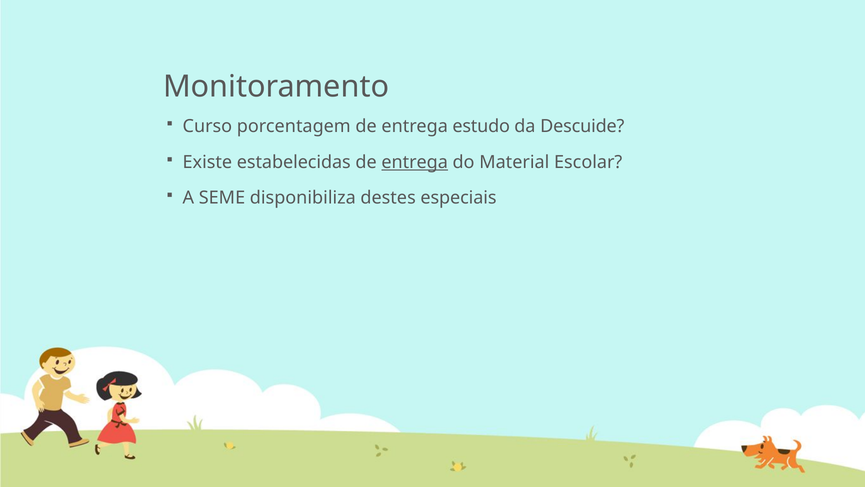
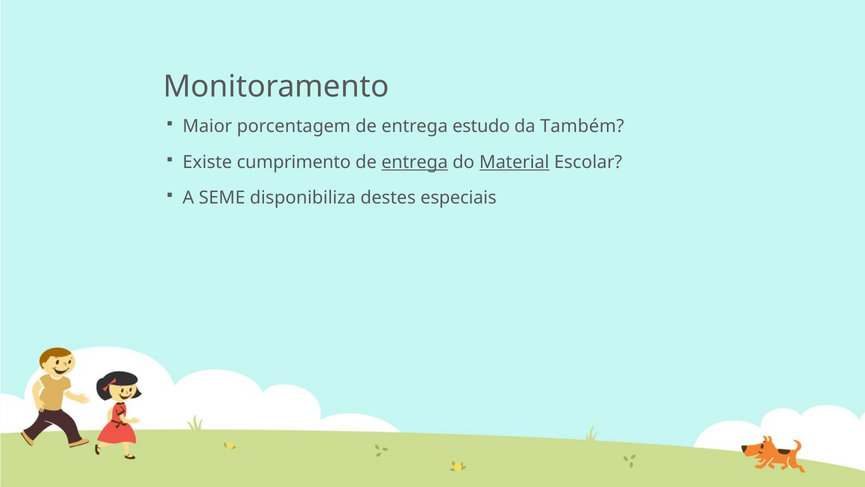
Curso: Curso -> Maior (207, 126)
Descuide: Descuide -> Também (582, 126)
estabelecidas: estabelecidas -> cumprimento (294, 162)
Material underline: none -> present (514, 162)
